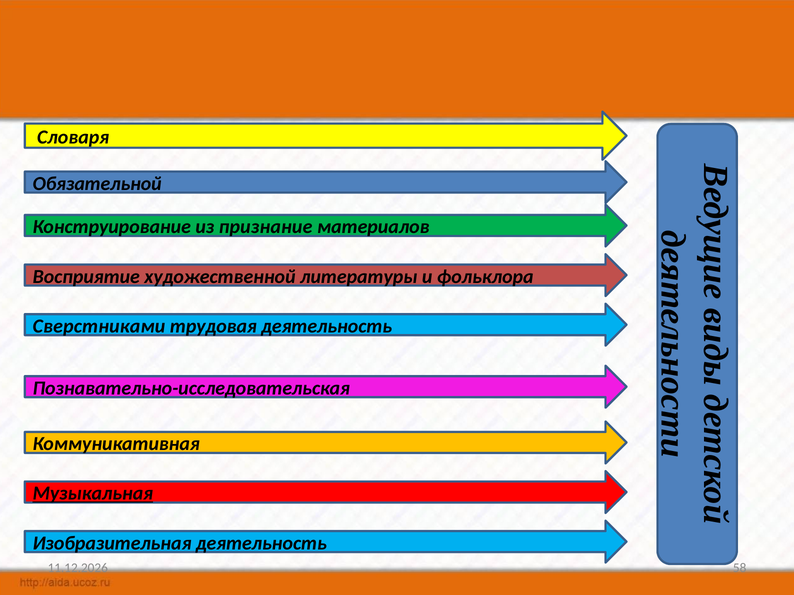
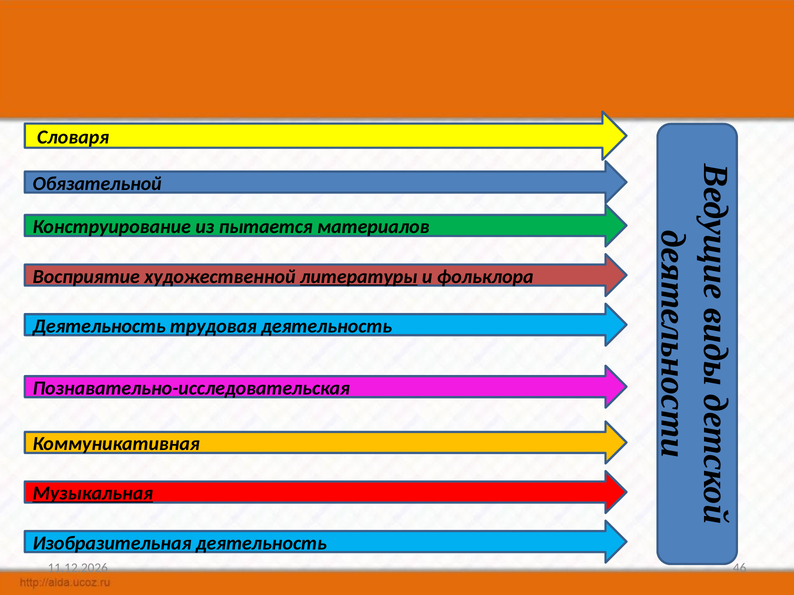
признание: признание -> пытается (266, 227)
литературы underline: none -> present (359, 277)
Сверстниками: Сверстниками -> Деятельность (99, 326)
58: 58 -> 46 (740, 569)
